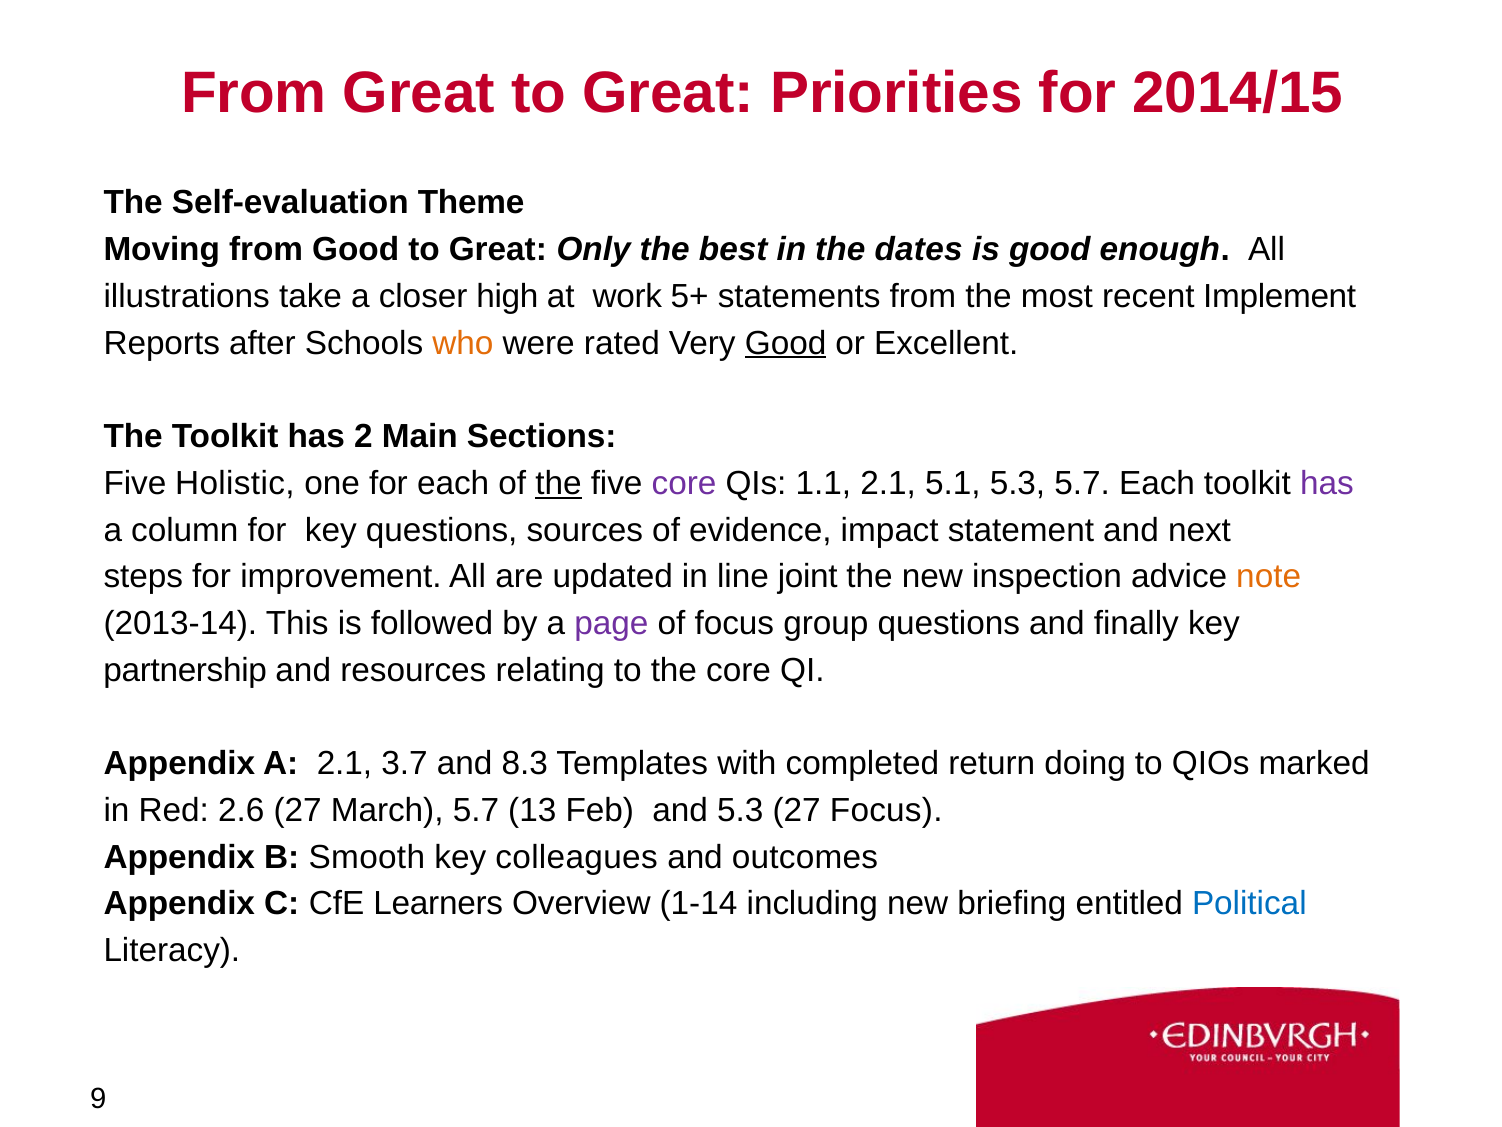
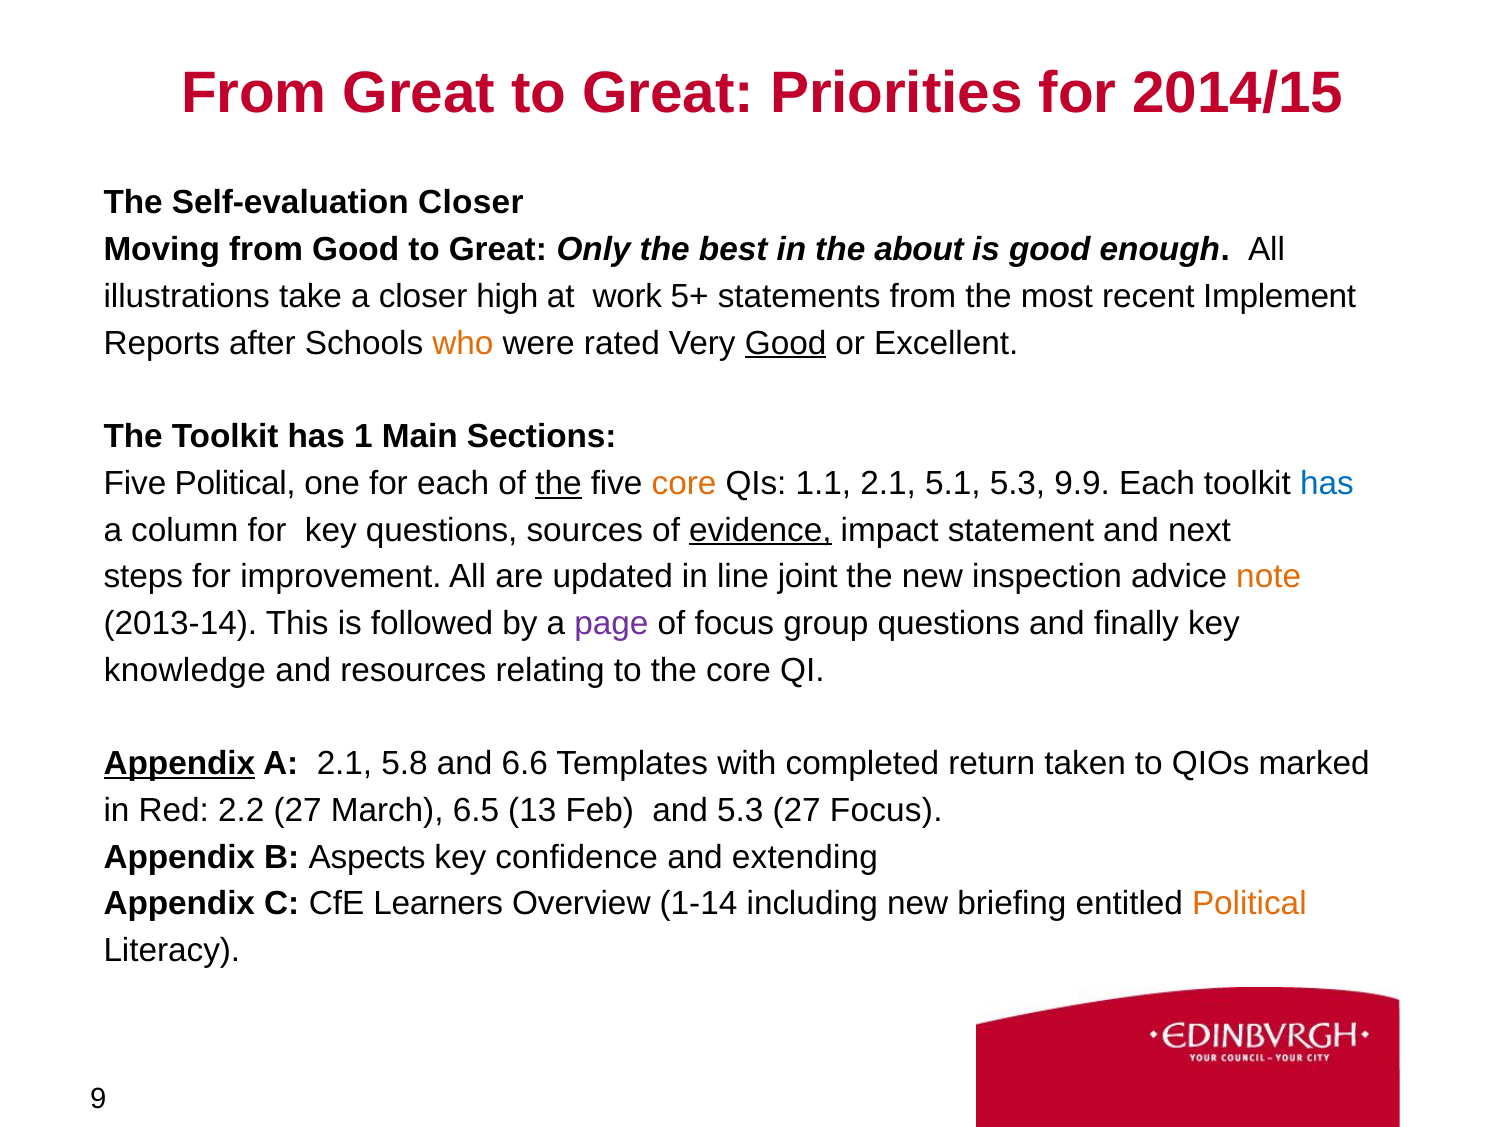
Self-evaluation Theme: Theme -> Closer (471, 203)
dates: dates -> about (919, 249)
2: 2 -> 1 (363, 436)
Five Holistic: Holistic -> Political (235, 483)
core colour: purple -> orange (684, 483)
5.3 5.7: 5.7 -> 9.9 (1082, 483)
has colour: purple -> blue (1327, 483)
evidence underline: none -> present (760, 530)
partnership: partnership -> knowledge (185, 670)
Appendix underline: none -> present (179, 763)
3.7: 3.7 -> 5.8 (405, 763)
8.3: 8.3 -> 6.6 (525, 763)
doing: doing -> taken (1085, 763)
2.6: 2.6 -> 2.2 (241, 810)
March 5.7: 5.7 -> 6.5 (476, 810)
Smooth: Smooth -> Aspects (367, 857)
colleagues: colleagues -> confidence (577, 857)
outcomes: outcomes -> extending (805, 857)
Political colour: blue -> orange (1249, 903)
